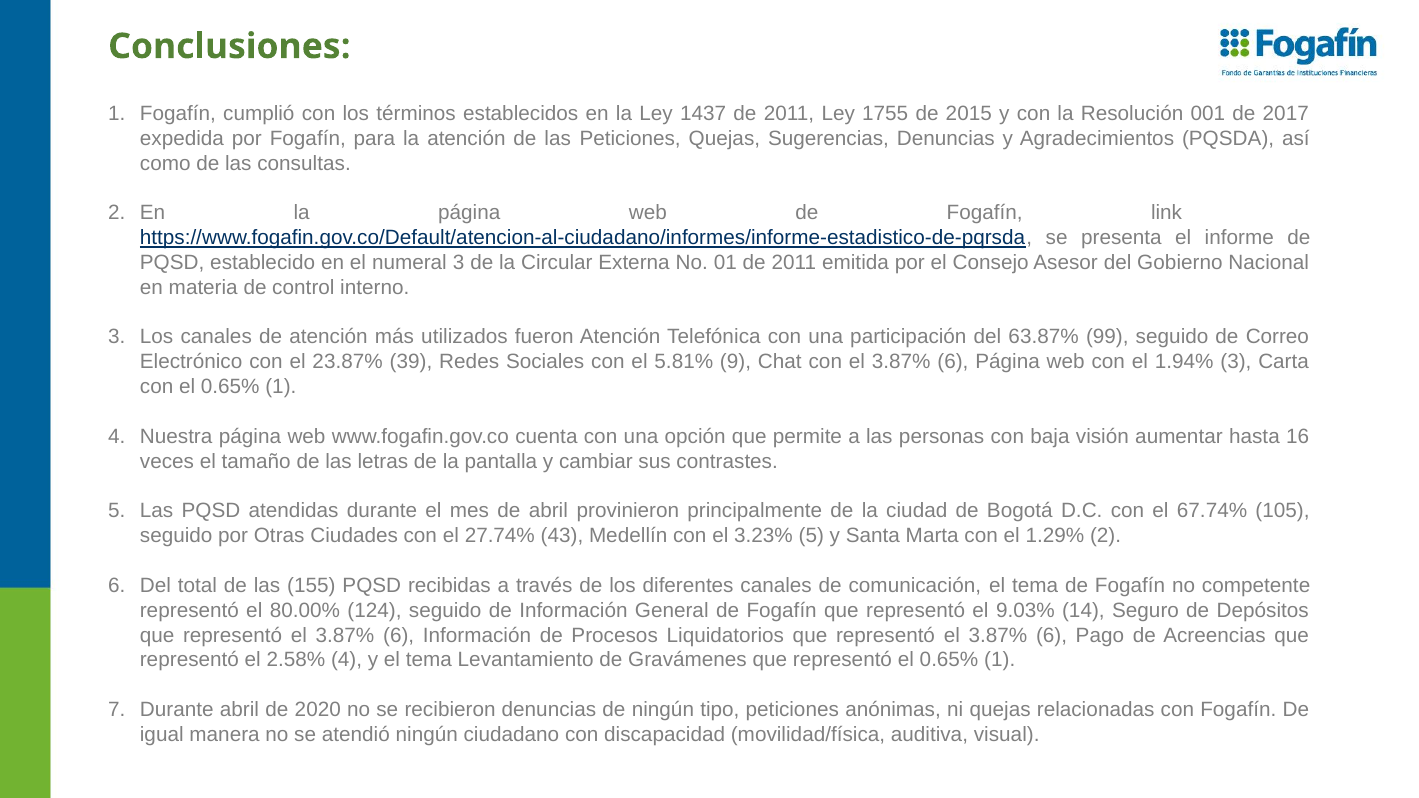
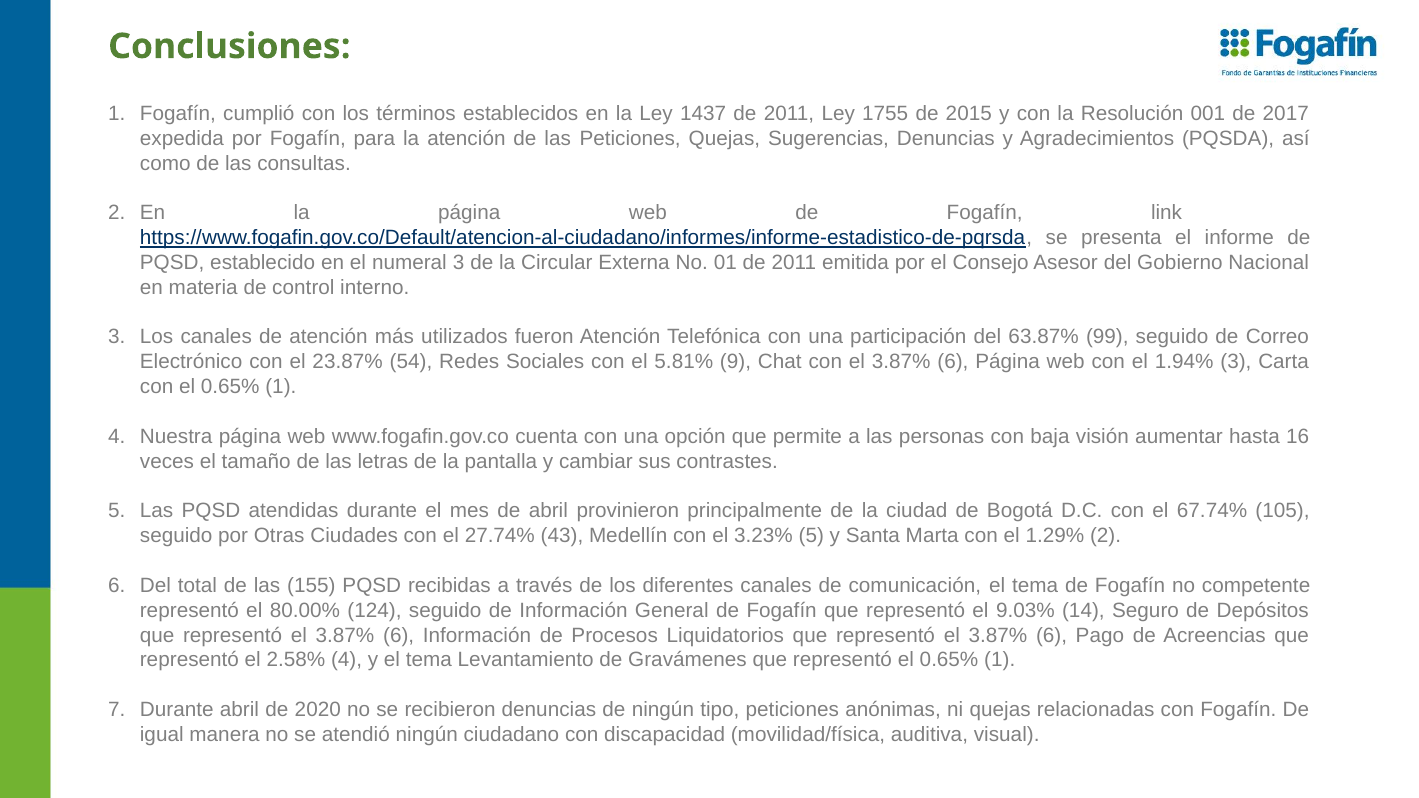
39: 39 -> 54 (411, 362)
